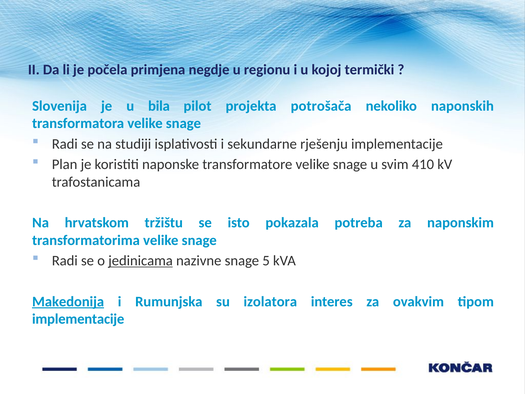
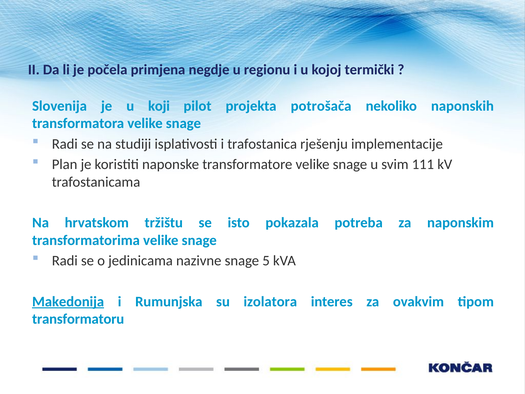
bila: bila -> koji (159, 106)
sekundarne: sekundarne -> trafostanica (262, 144)
410: 410 -> 111 (423, 164)
jedinicama underline: present -> none (141, 261)
implementacije: implementacije -> transformatoru (78, 319)
